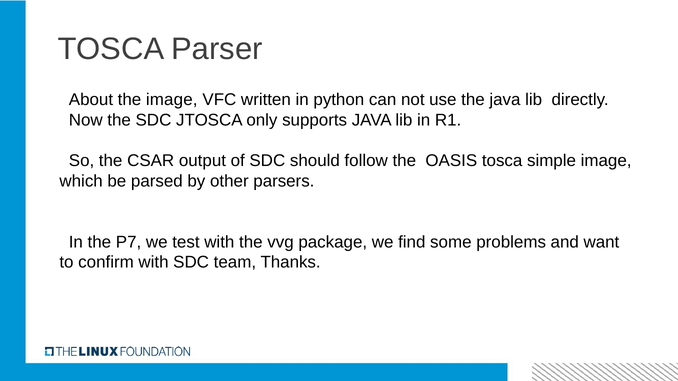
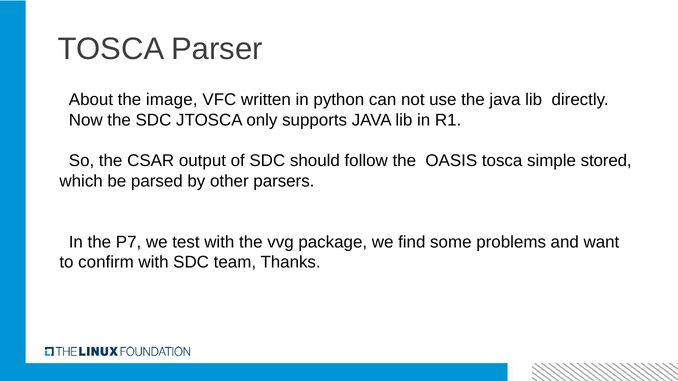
simple image: image -> stored (606, 161)
